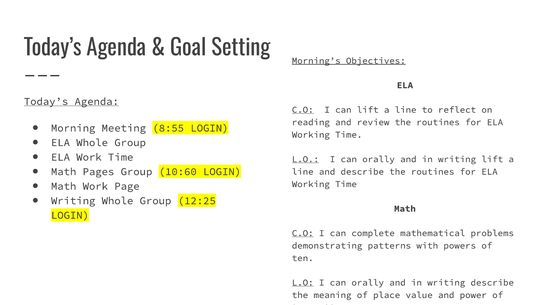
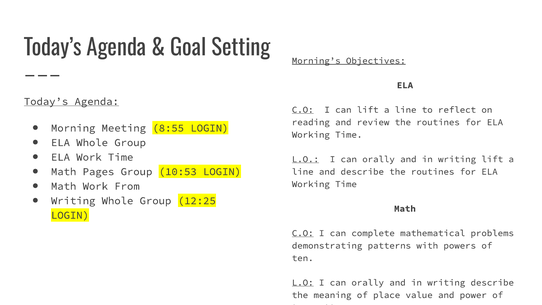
10:60: 10:60 -> 10:53 (178, 172)
Page: Page -> From (127, 186)
